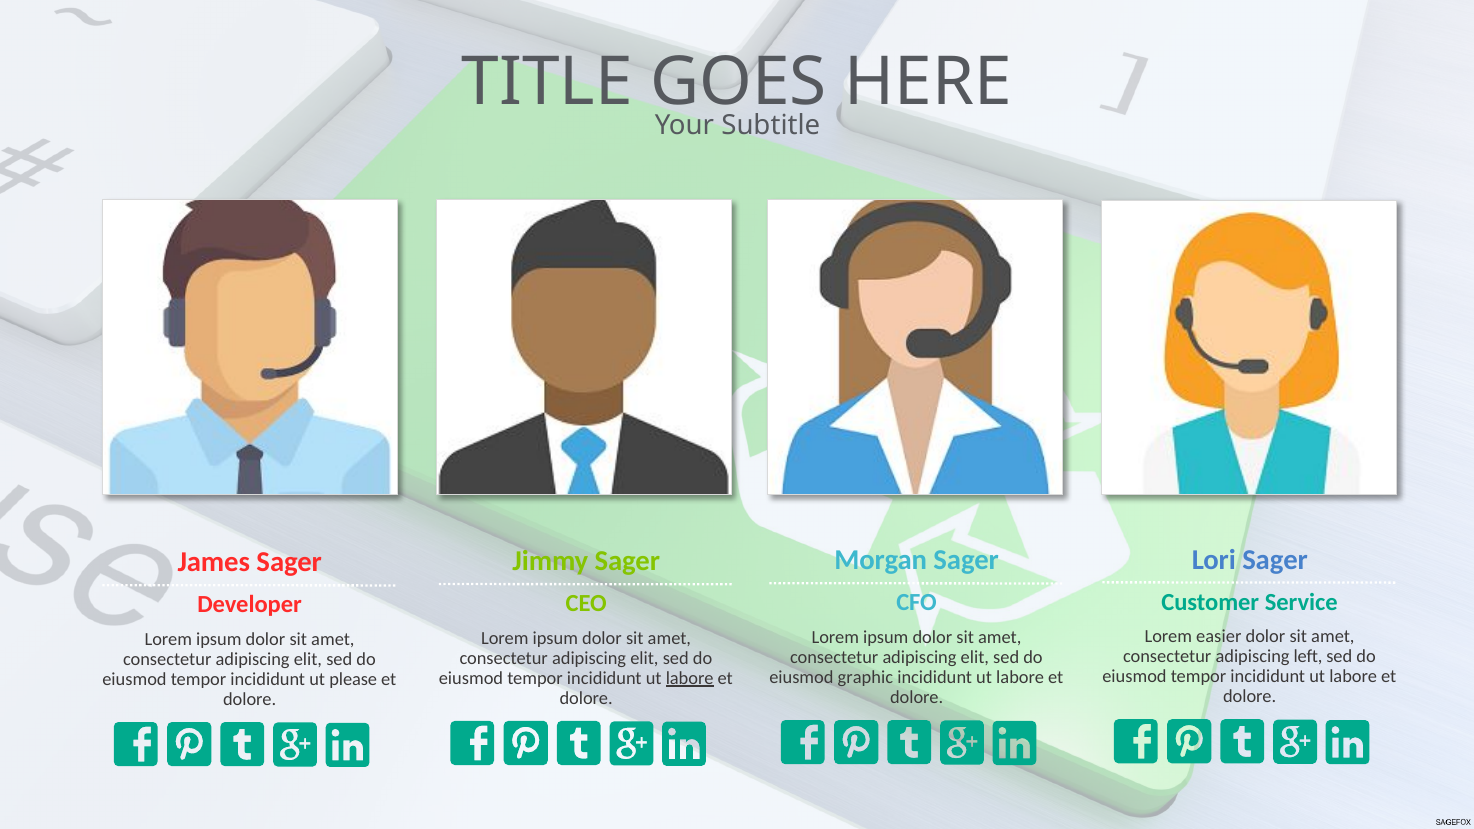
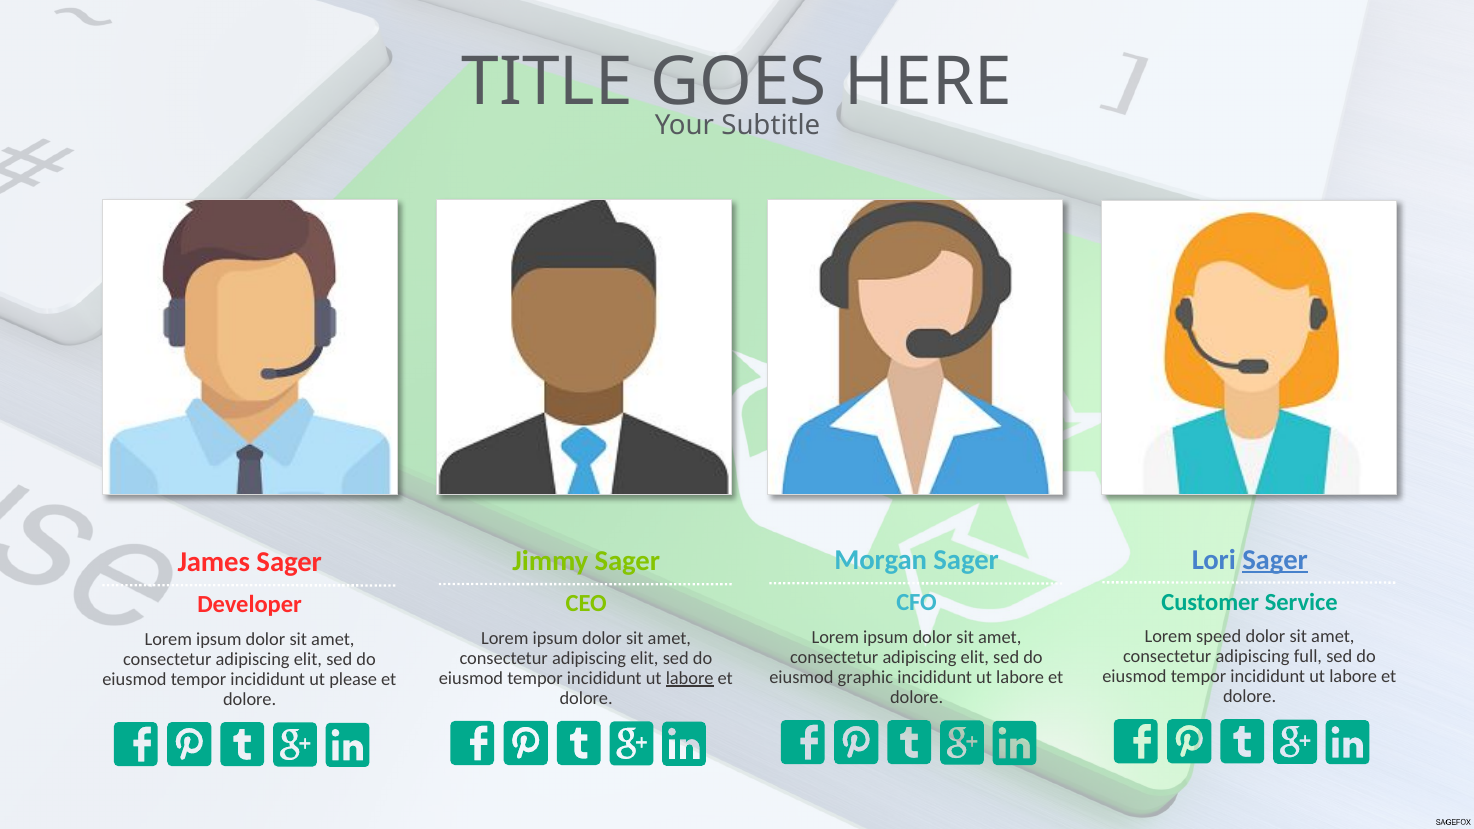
Sager underline: none -> present (1275, 560)
easier: easier -> speed (1219, 637)
left: left -> full (1308, 657)
